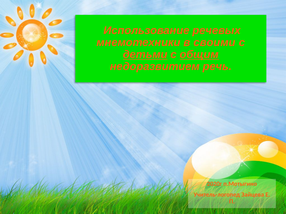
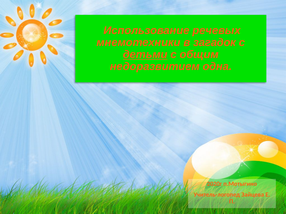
своими: своими -> загадок (215, 43)
общим underline: present -> none (199, 55)
речь: речь -> одна (217, 67)
